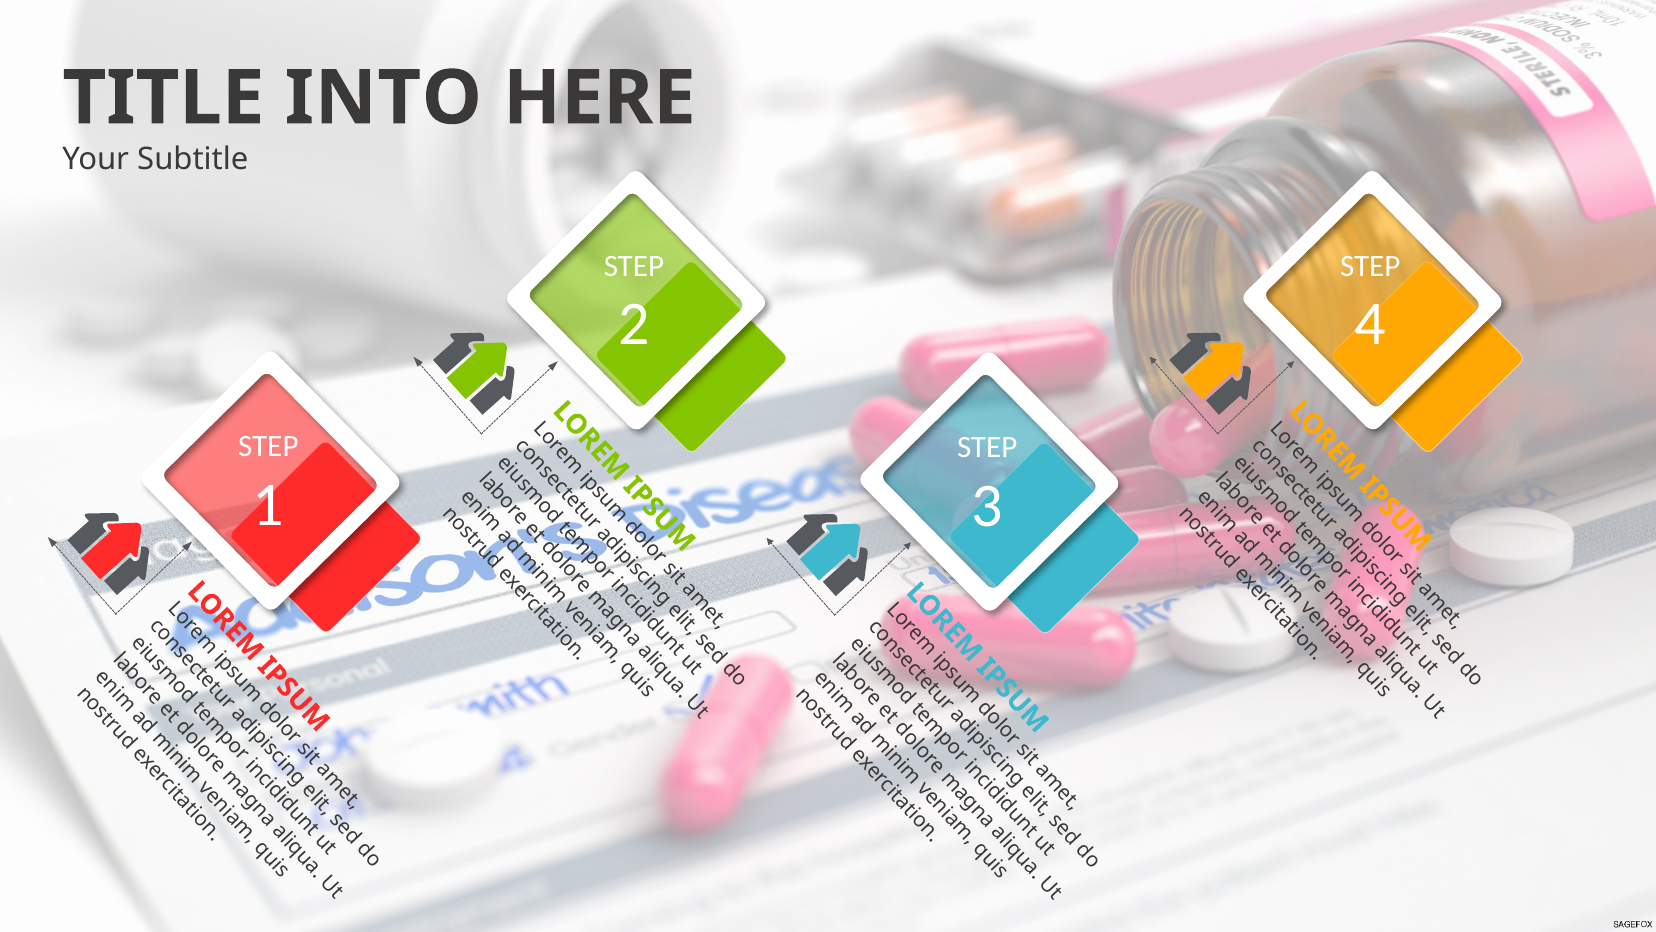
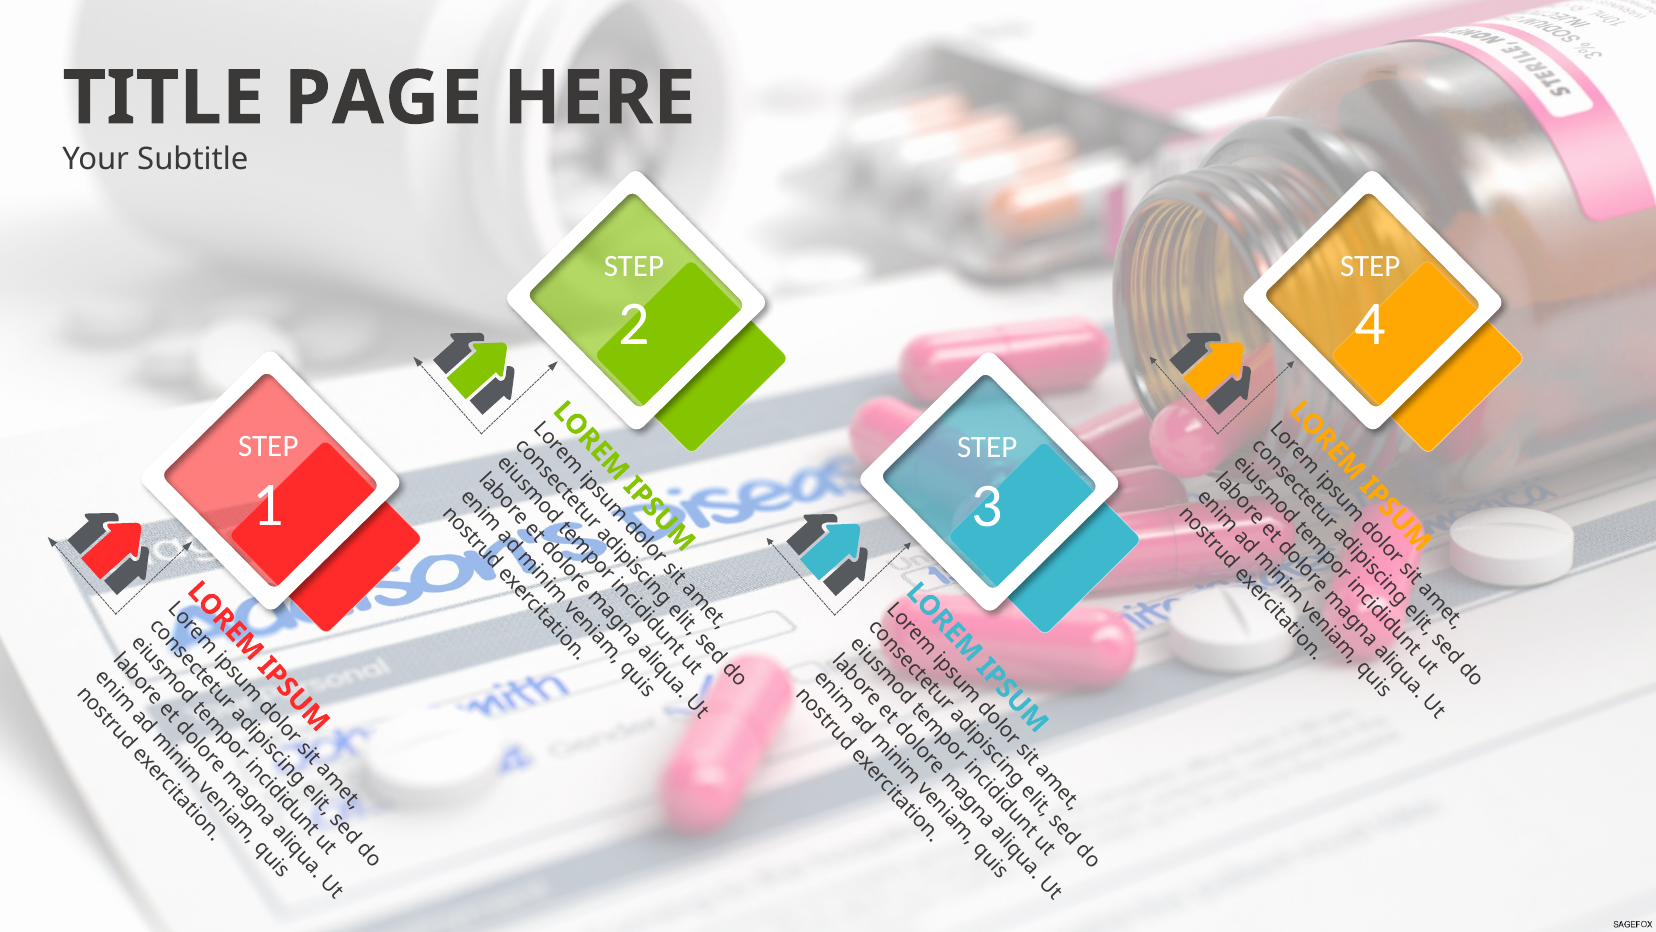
INTO: INTO -> PAGE (383, 98)
